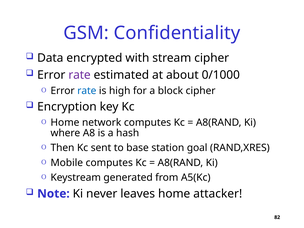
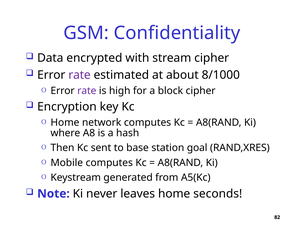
0/1000: 0/1000 -> 8/1000 (221, 75)
rate colour: blue -> purple (87, 91)
attacker: attacker -> seconds (218, 194)
